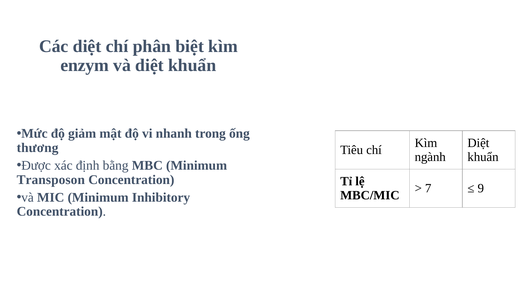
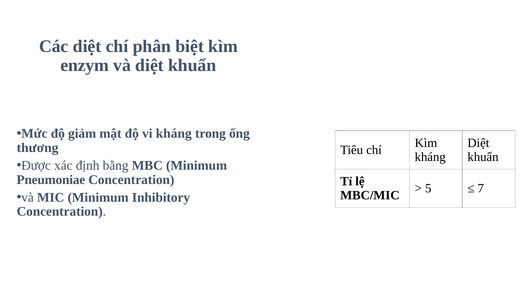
vi nhanh: nhanh -> kháng (174, 134)
ngành: ngành -> kháng (430, 157)
Transposon: Transposon -> Pneumoniae (51, 180)
7: 7 -> 5 (428, 188)
9: 9 -> 7 (481, 188)
